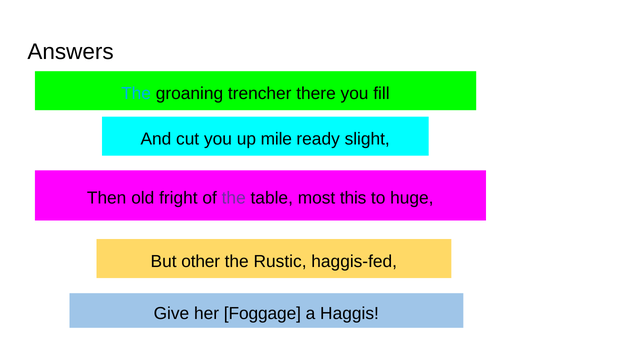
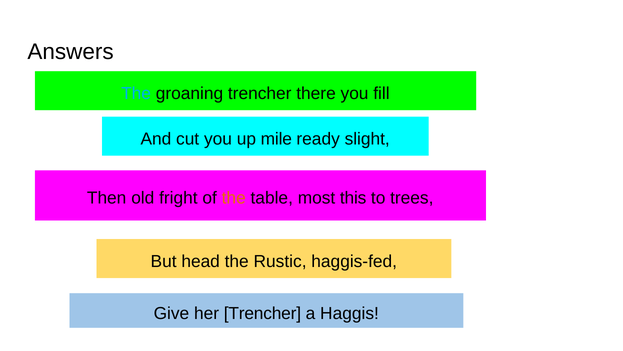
the colour: purple -> orange (234, 198)
huge: huge -> trees (412, 198)
other: other -> head (201, 261)
her Foggage: Foggage -> Trencher (262, 313)
